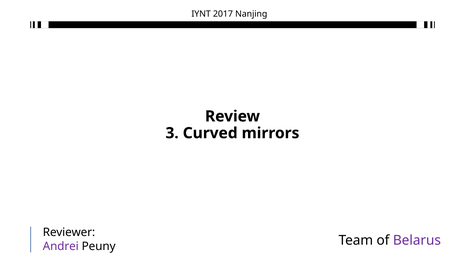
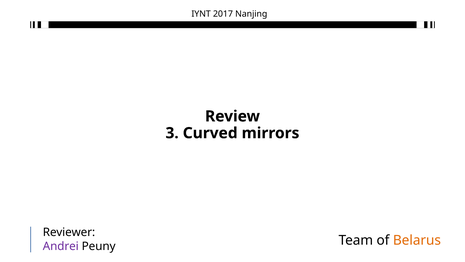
Belarus colour: purple -> orange (417, 240)
